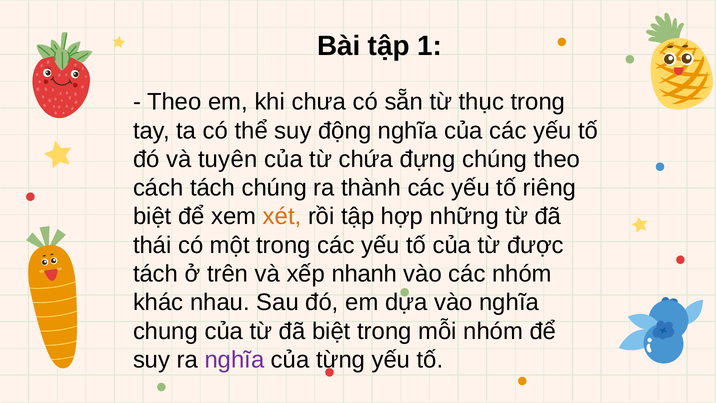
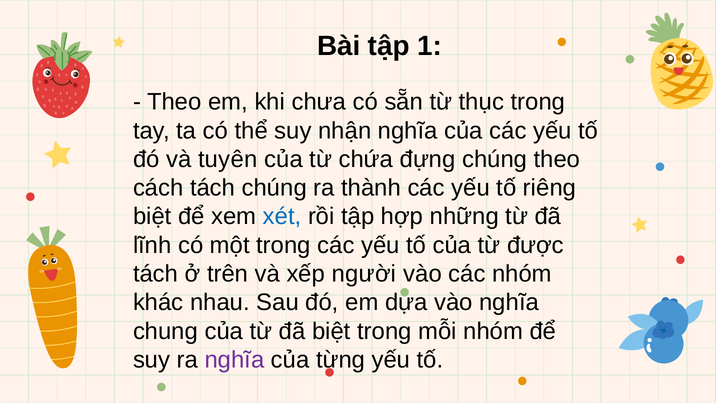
động: động -> nhận (345, 131)
xét colour: orange -> blue (282, 216)
thái: thái -> lĩnh (152, 245)
nhanh: nhanh -> người (364, 274)
